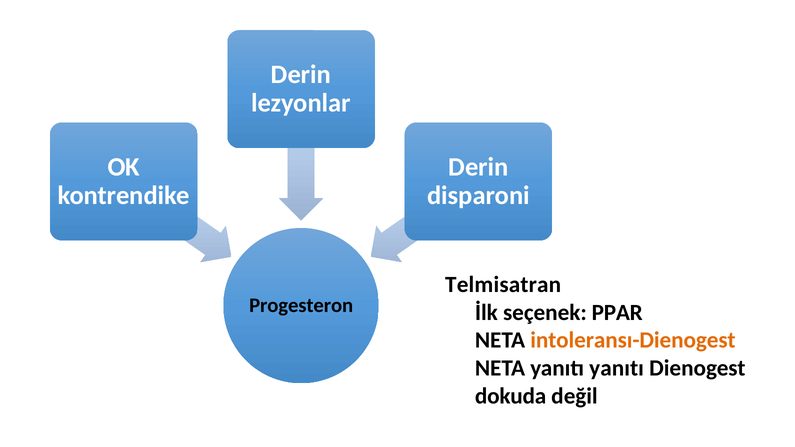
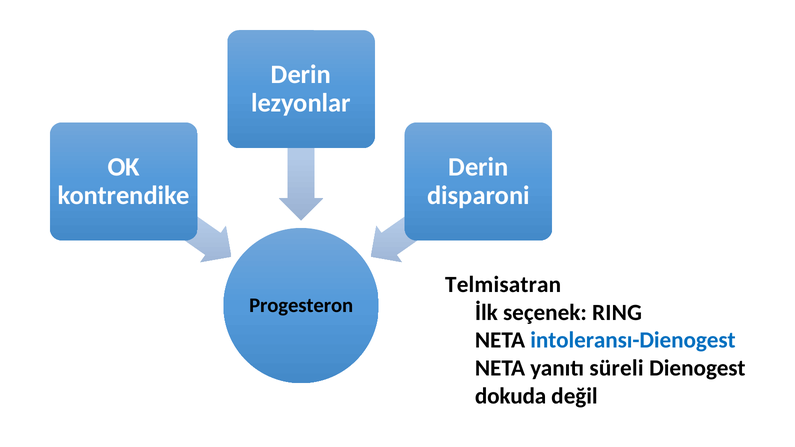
PPAR: PPAR -> RING (617, 313)
intoleransı-Dienogest colour: orange -> blue (633, 340)
yanıtı yanıtı: yanıtı -> süreli (617, 368)
